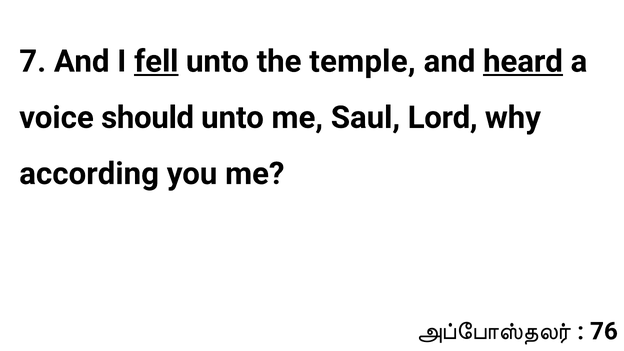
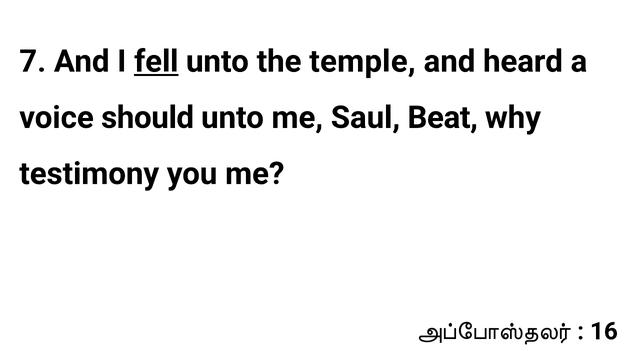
heard underline: present -> none (523, 61)
Lord: Lord -> Beat (443, 118)
according: according -> testimony (89, 174)
76: 76 -> 16 (604, 331)
